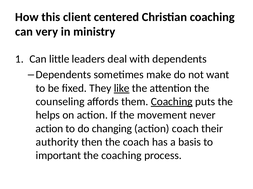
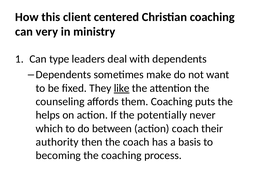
little: little -> type (59, 59)
Coaching underline: present -> none (172, 102)
movement: movement -> potentially (162, 116)
action: action -> which (49, 129)
changing: changing -> between (112, 129)
important: important -> becoming (58, 156)
